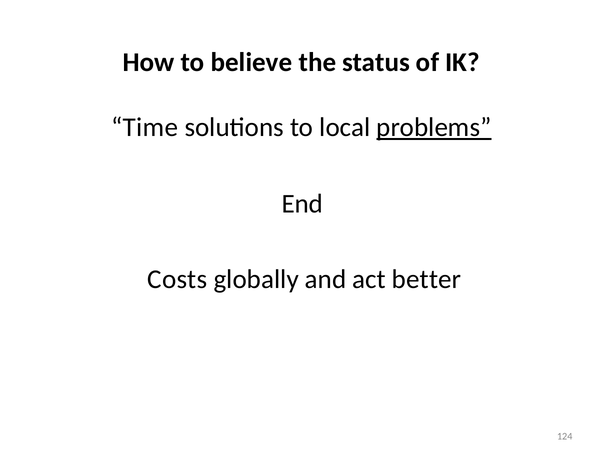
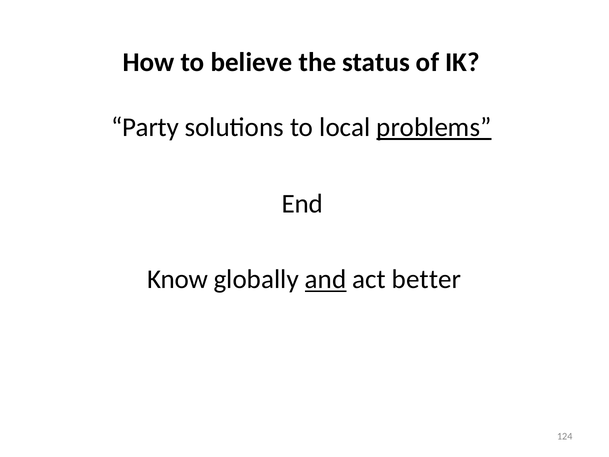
Time: Time -> Party (145, 127)
Costs: Costs -> Know (178, 279)
and underline: none -> present (326, 279)
